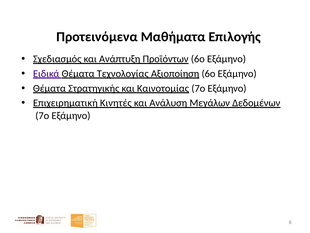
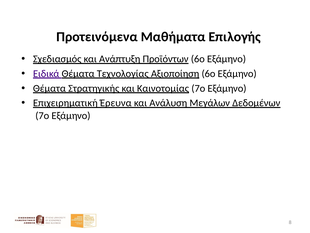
Κινητές: Κινητές -> Έρευνα (116, 103)
